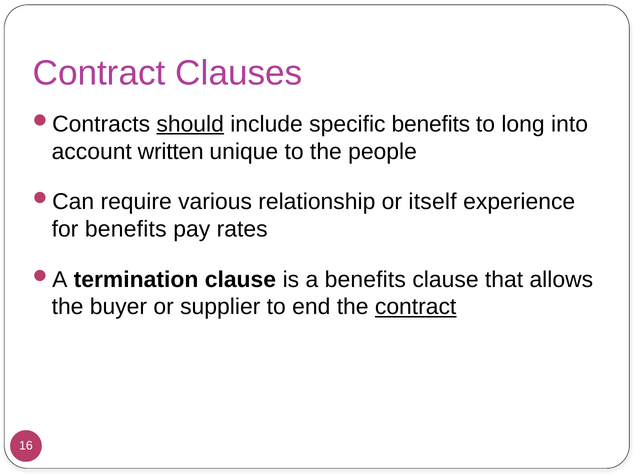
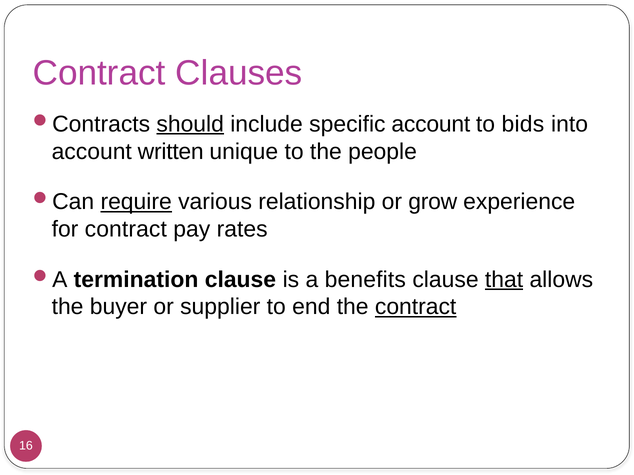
specific benefits: benefits -> account (431, 124)
long: long -> bids (523, 124)
require underline: none -> present (136, 202)
itself: itself -> grow (433, 202)
for benefits: benefits -> contract (126, 229)
that underline: none -> present (504, 280)
